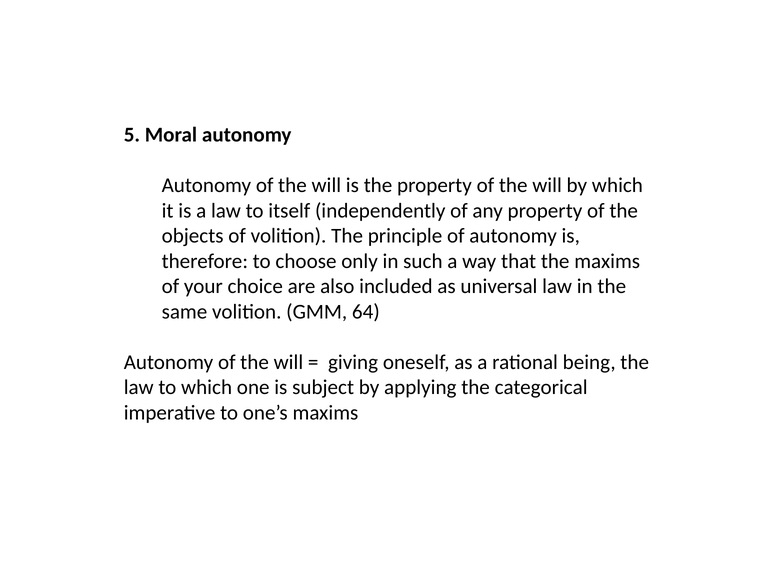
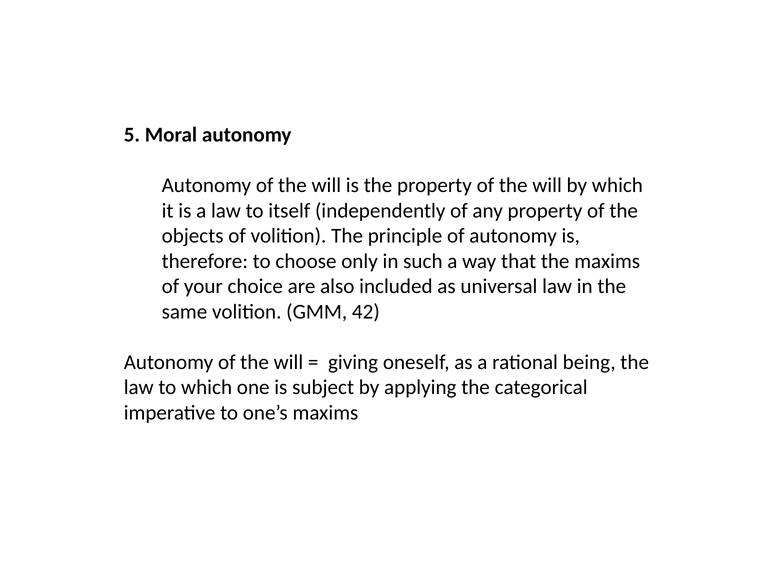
64: 64 -> 42 (366, 312)
